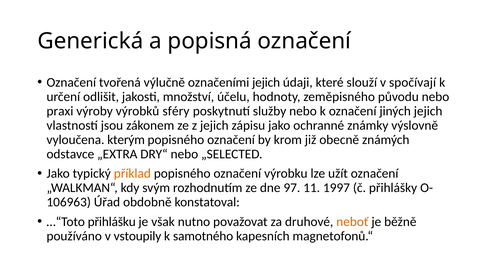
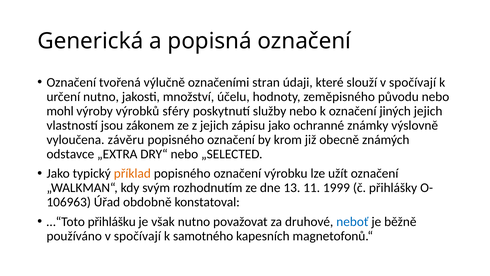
označeními jejich: jejich -> stran (266, 82)
určení odlišit: odlišit -> nutno (101, 97)
praxi: praxi -> mohl (60, 111)
kterým: kterým -> závěru (126, 140)
97: 97 -> 13 (292, 188)
1997: 1997 -> 1999 (337, 188)
neboť colour: orange -> blue (352, 221)
používáno v vstoupily: vstoupily -> spočívají (137, 236)
